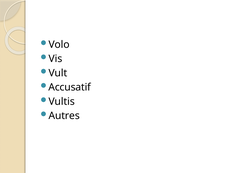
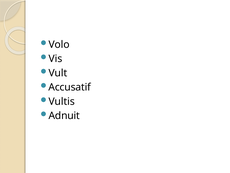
Autres: Autres -> Adnuit (64, 115)
